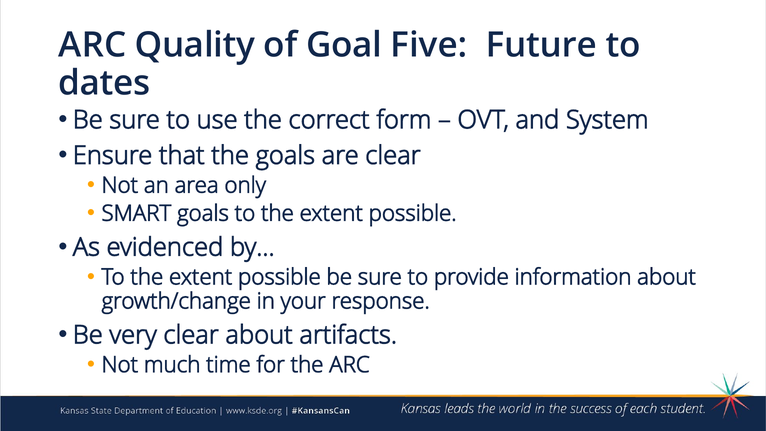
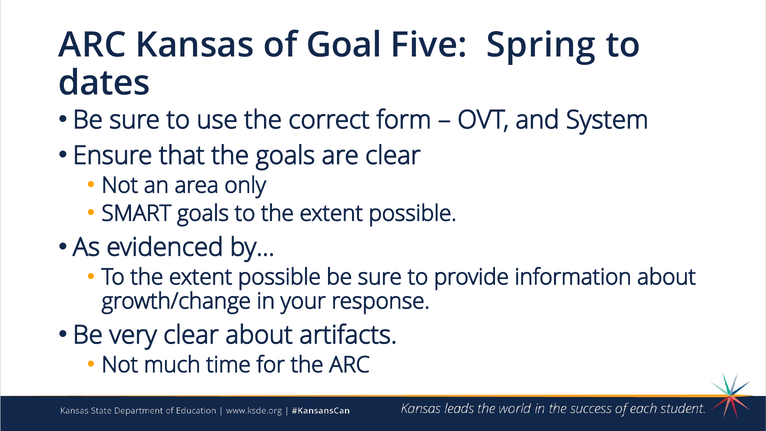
Quality: Quality -> Kansas (195, 45)
Future: Future -> Spring (541, 45)
